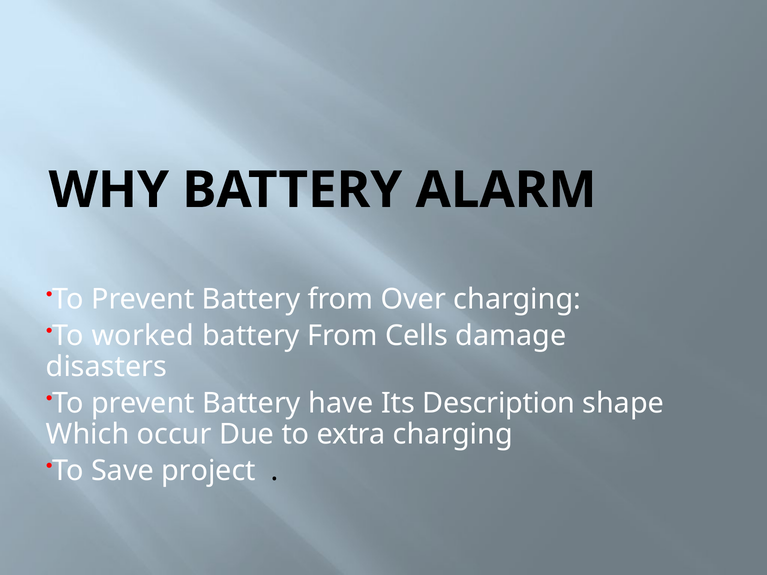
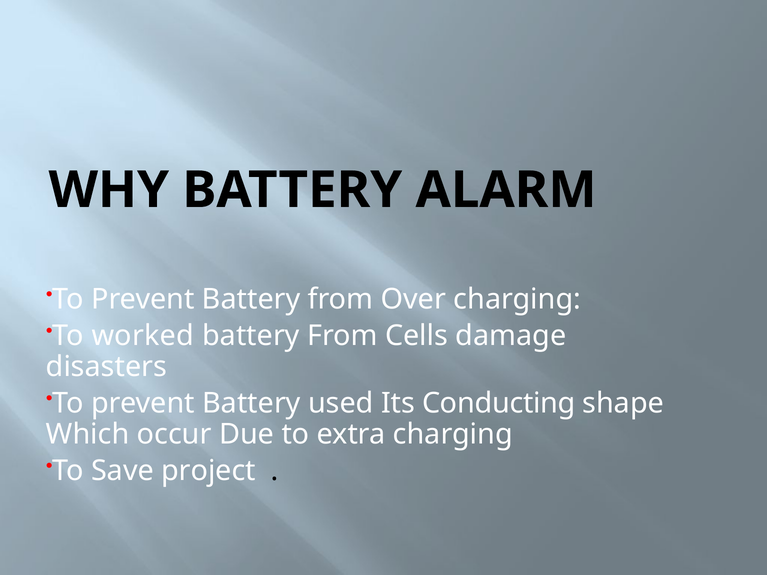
have: have -> used (341, 404)
Description: Description -> Conducting (499, 404)
